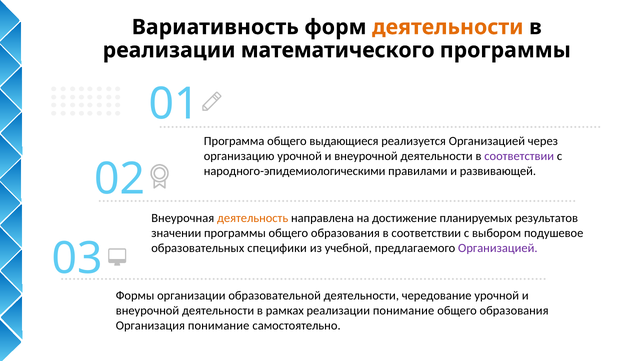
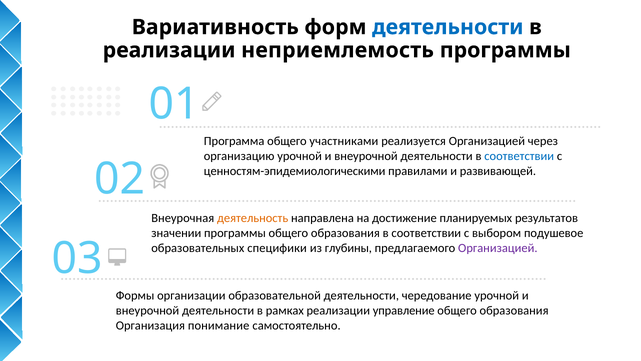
деятельности colour: orange -> blue (448, 27)
математического: математического -> неприемлемость (338, 50)
выдающиеся: выдающиеся -> участниками (344, 141)
соответствии colour: purple -> blue (519, 156)
народного-эпидемиологическими: народного-эпидемиологическими -> ценностям-эпидемиологическими (295, 171)
учебной: учебной -> глубины (348, 248)
реализации понимание: понимание -> управление (404, 310)
